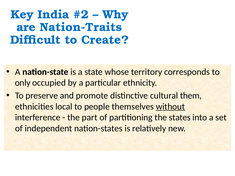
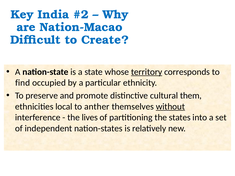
Nation-Traits: Nation-Traits -> Nation-Macao (81, 27)
territory underline: none -> present (147, 72)
only: only -> find (23, 83)
people: people -> anther (97, 107)
part: part -> lives (90, 118)
